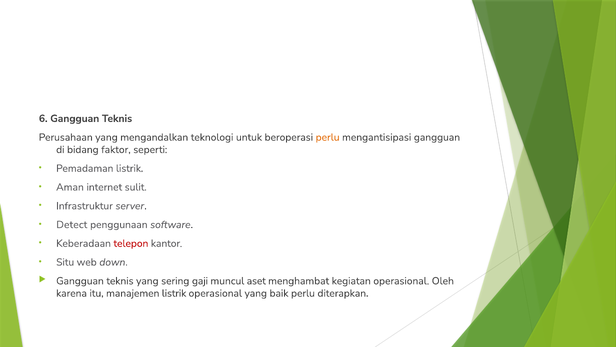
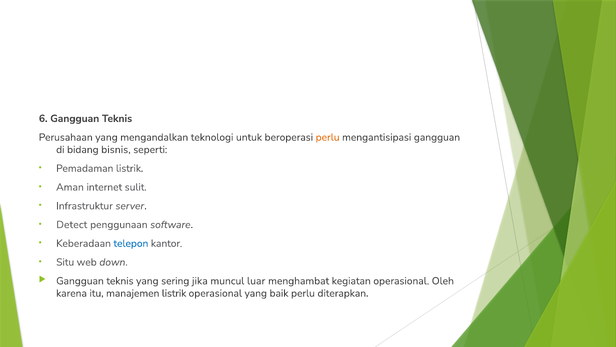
faktor: faktor -> bisnis (116, 149)
telepon colour: red -> blue (131, 243)
gaji: gaji -> jika (200, 281)
aset: aset -> luar (256, 281)
